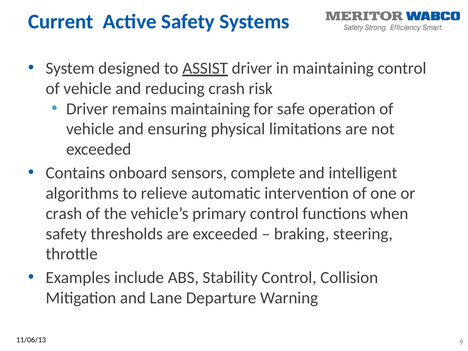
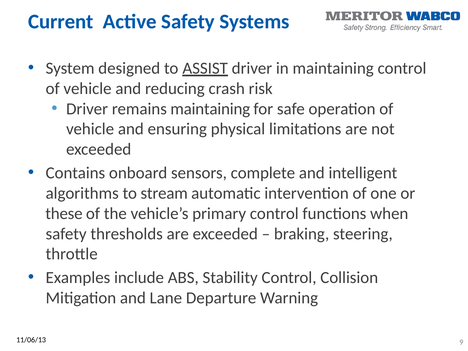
relieve: relieve -> stream (164, 193)
crash: crash -> these (64, 213)
